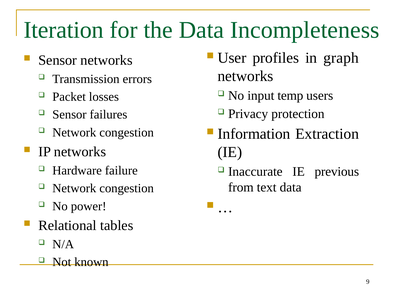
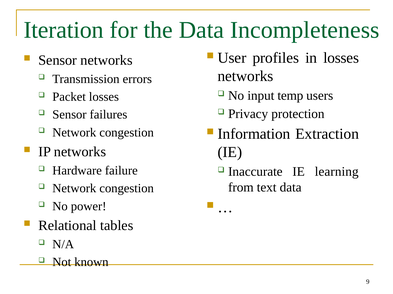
in graph: graph -> losses (341, 58)
previous: previous -> learning (337, 172)
